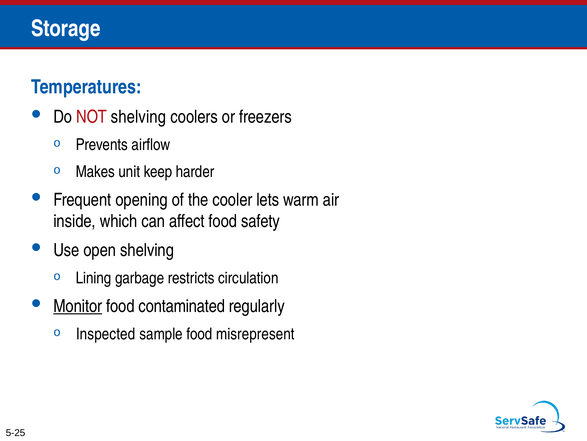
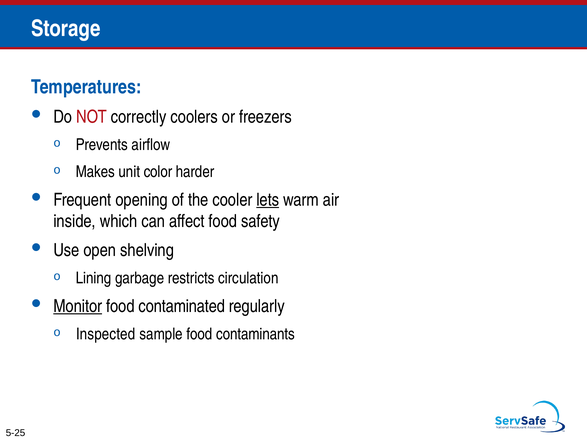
NOT shelving: shelving -> correctly (139, 117)
keep: keep -> color (158, 172)
lets underline: none -> present (268, 200)
misrepresent: misrepresent -> contaminants (256, 333)
